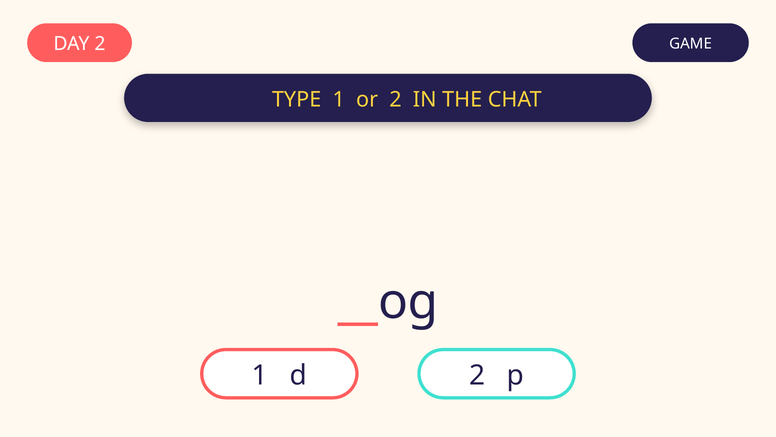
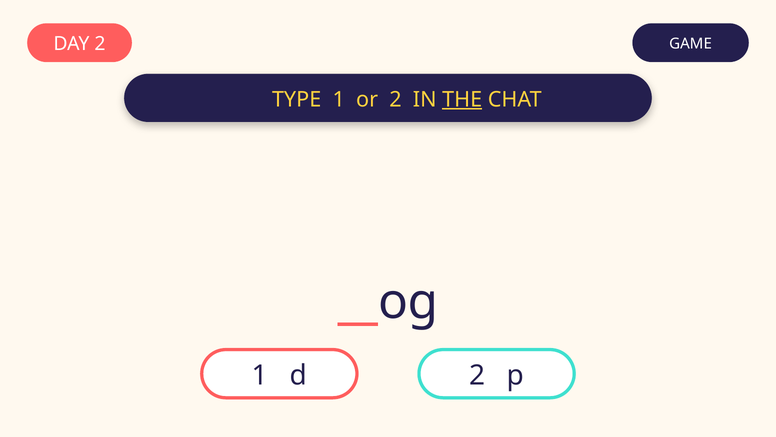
THE underline: none -> present (462, 99)
